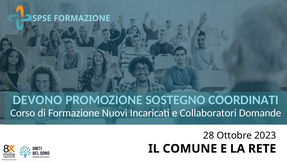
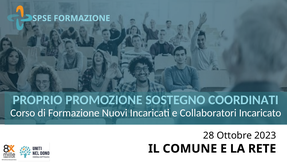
DEVONO: DEVONO -> PROPRIO (38, 100)
Domande: Domande -> Incaricato (260, 113)
